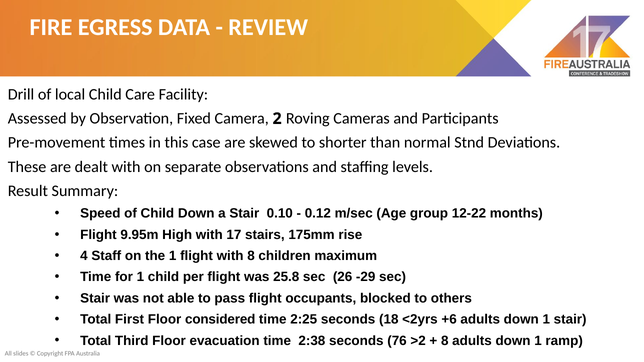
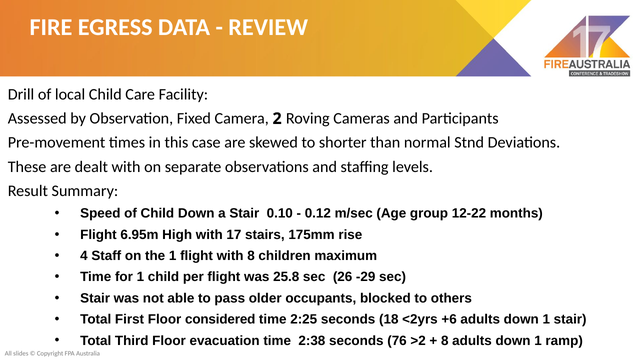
9.95m: 9.95m -> 6.95m (139, 235)
pass flight: flight -> older (265, 298)
